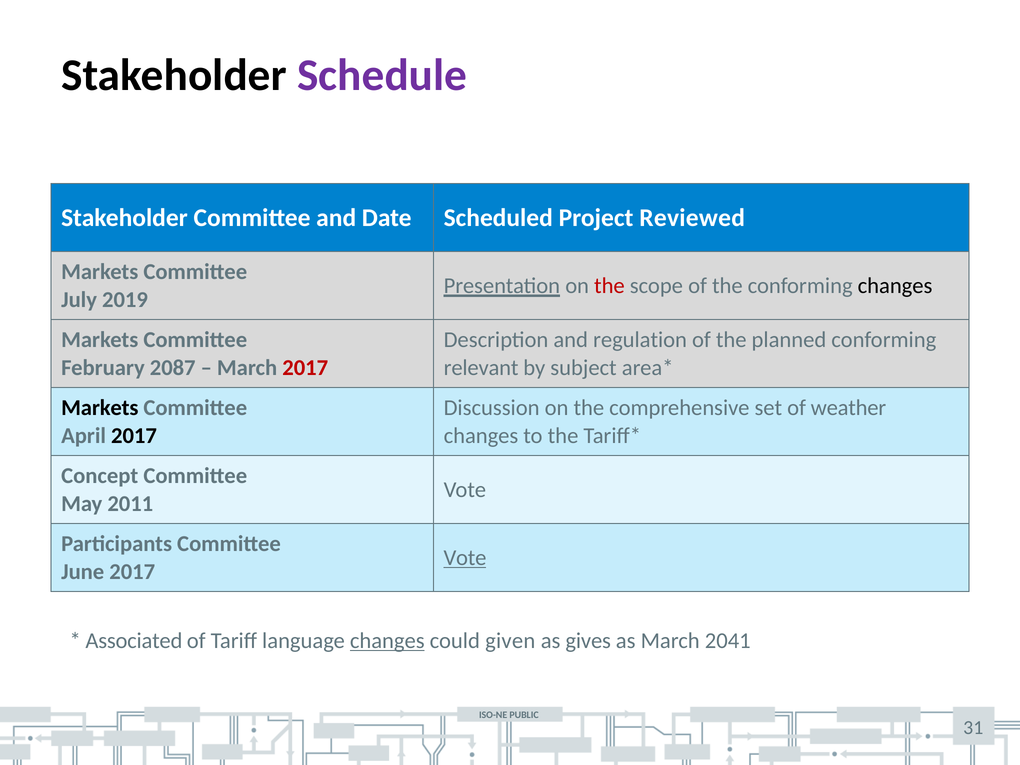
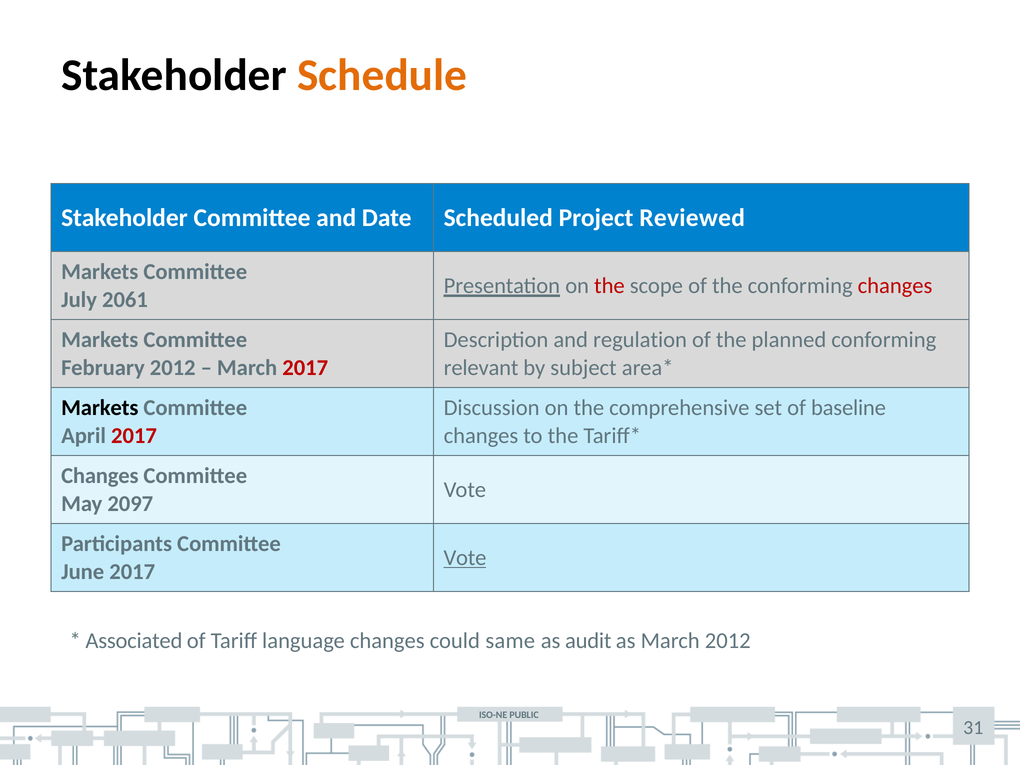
Schedule colour: purple -> orange (382, 75)
changes colour: black -> red (895, 286)
2019: 2019 -> 2061 (125, 300)
February 2087: 2087 -> 2012 (173, 368)
weather: weather -> baseline (848, 408)
2017 colour: black -> red (134, 436)
Concept: Concept -> Changes (100, 476)
2011: 2011 -> 2097 (130, 504)
changes underline: present -> none (387, 641)
given: given -> same (510, 641)
gives: gives -> audit (588, 641)
March 2041: 2041 -> 2012 (728, 641)
